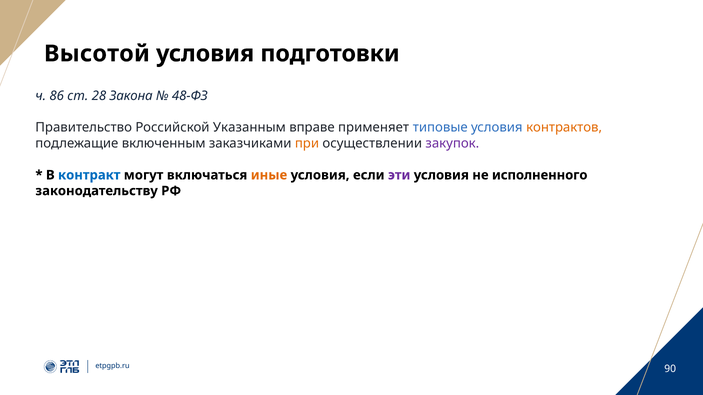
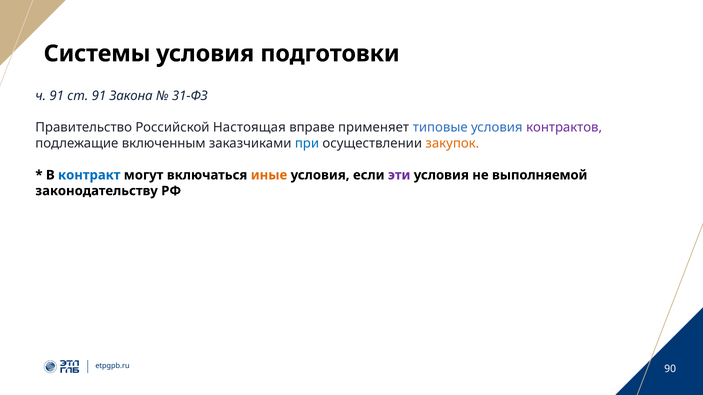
Высотой: Высотой -> Системы (97, 54)
ч 86: 86 -> 91 (57, 96)
ст 28: 28 -> 91 (99, 96)
48-ФЗ: 48-ФЗ -> 31-ФЗ (190, 96)
Указанным: Указанным -> Настоящая (249, 128)
контрактов colour: orange -> purple (564, 128)
при colour: orange -> blue (307, 144)
закупок colour: purple -> orange (452, 144)
исполненного: исполненного -> выполняемой (540, 175)
